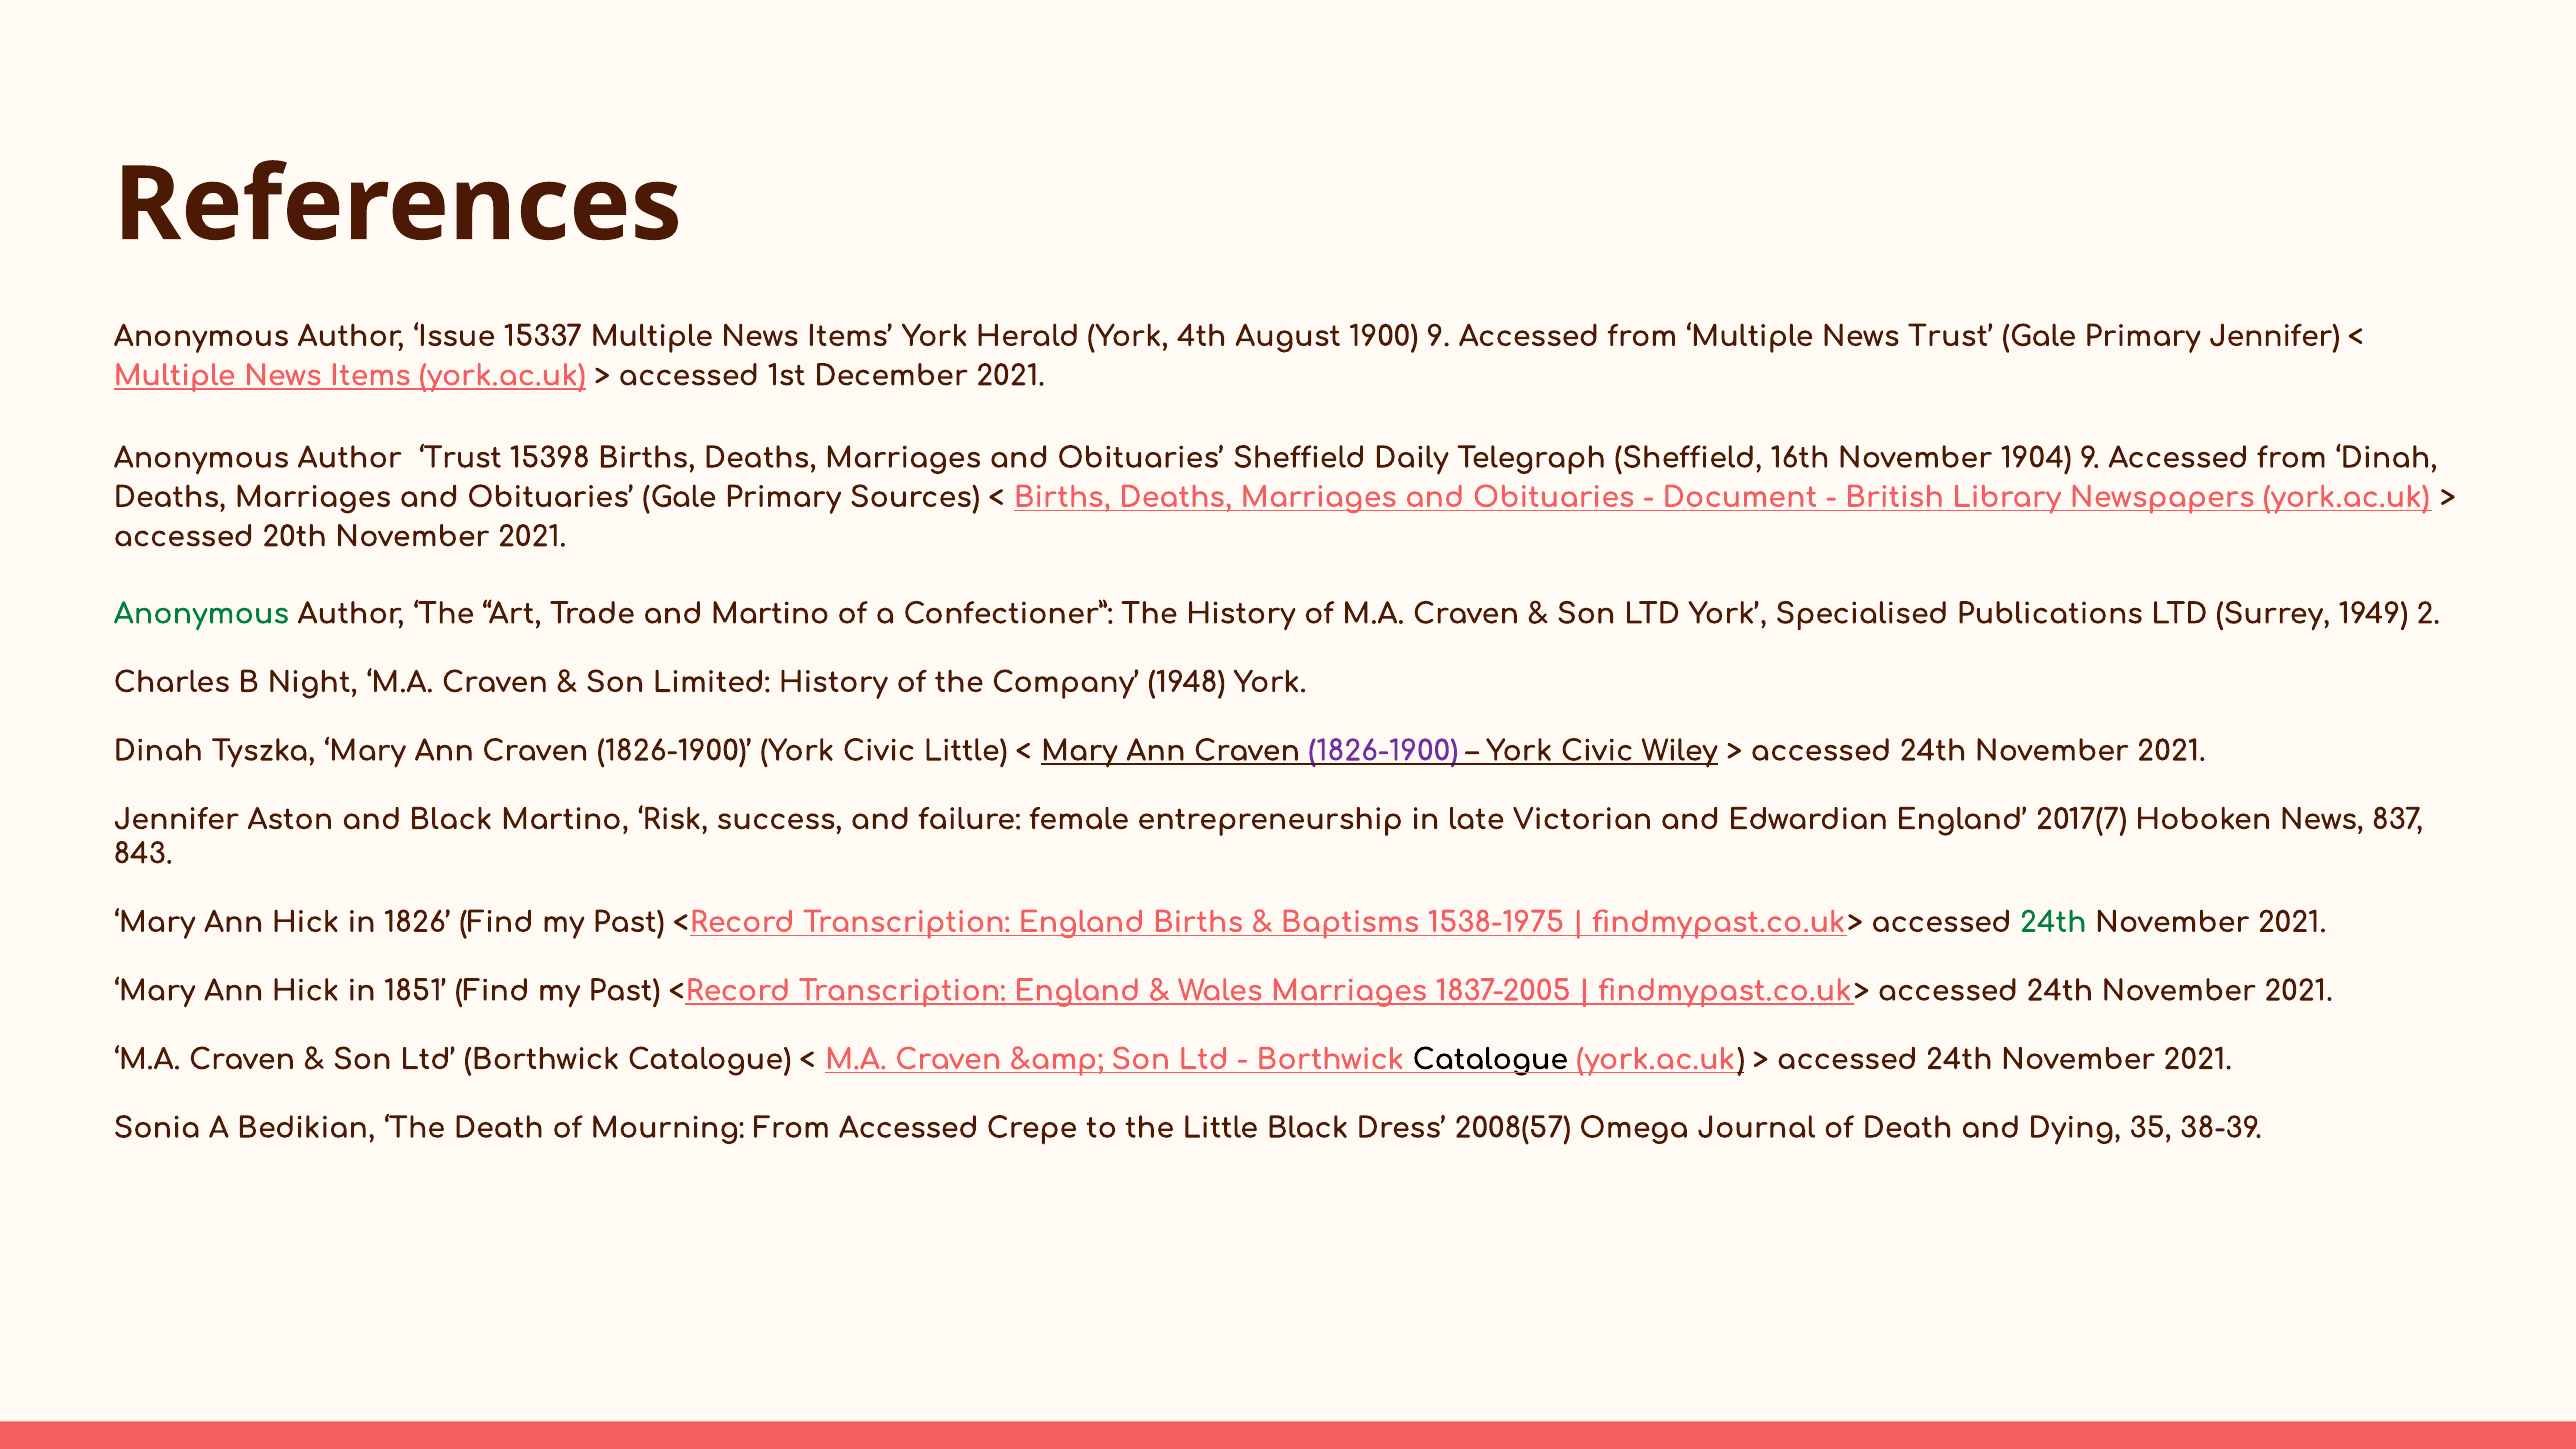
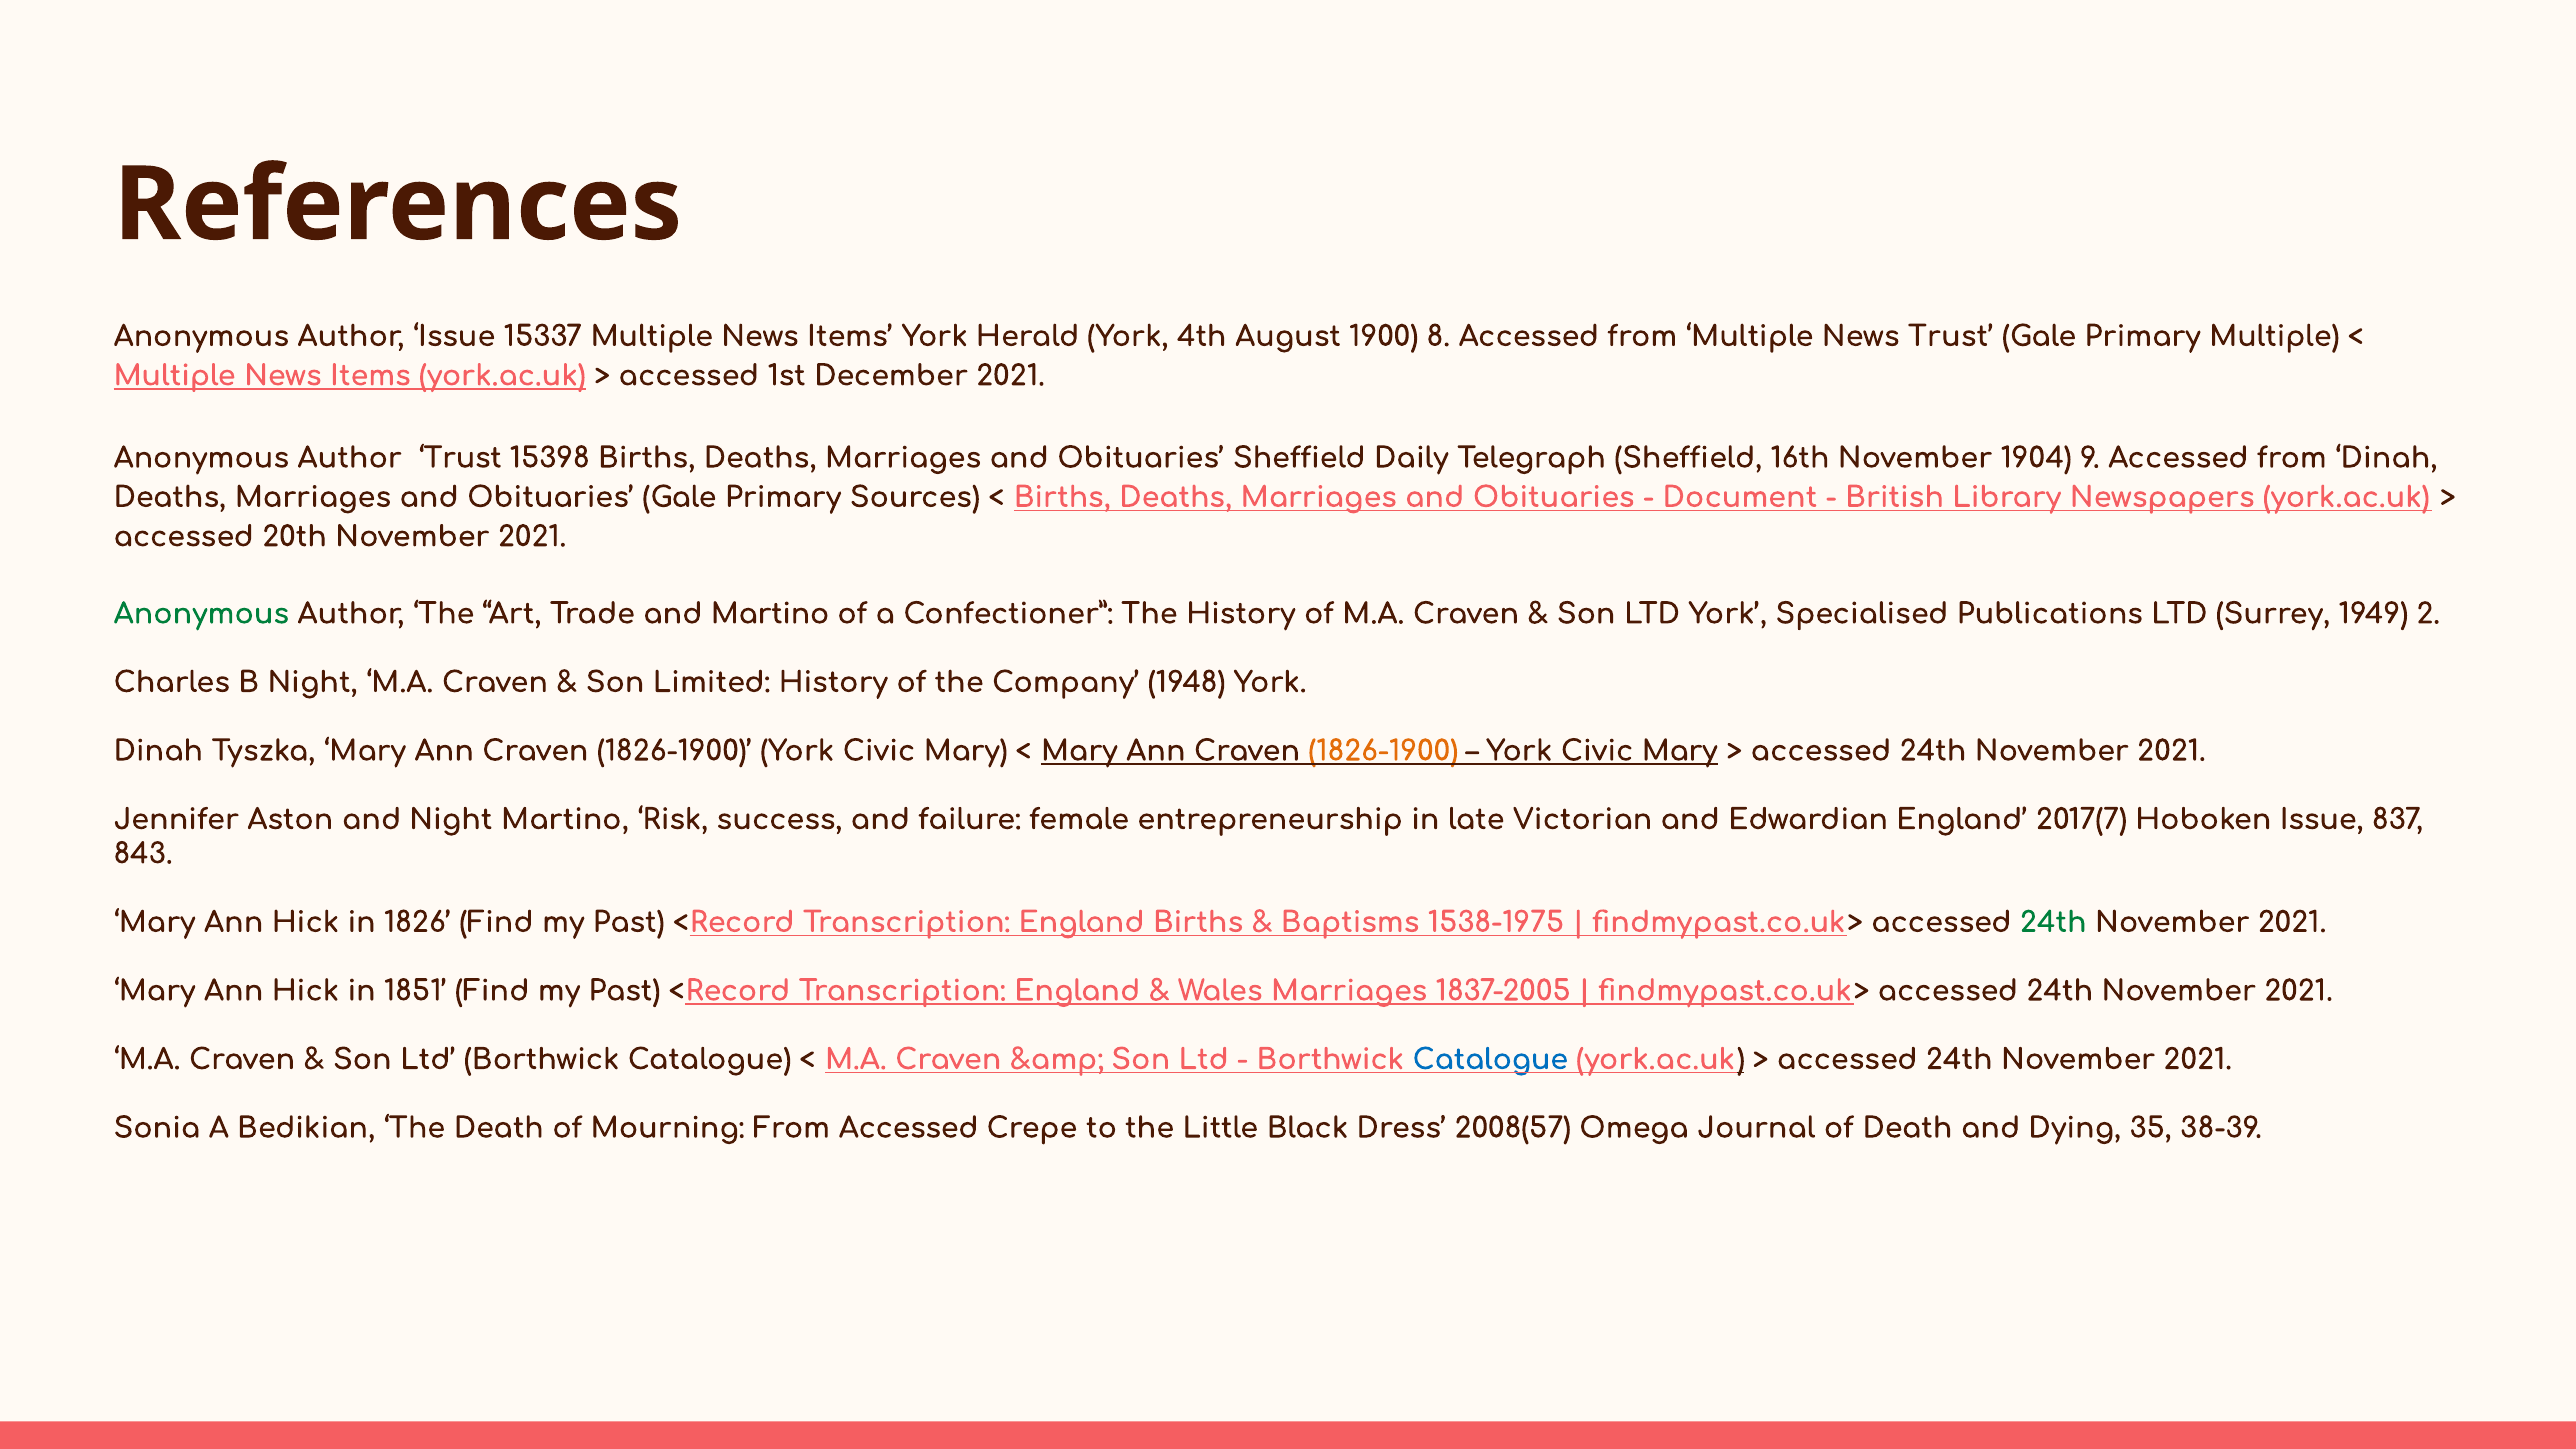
1900 9: 9 -> 8 (1438, 337)
Primary Jennifer: Jennifer -> Multiple (2274, 337)
1826-1900 York Civic Little: Little -> Mary (966, 751)
1826-1900 colour: purple -> orange (1383, 751)
Wiley: Wiley -> Mary (1680, 751)
and Black: Black -> Night (451, 820)
Hoboken News: News -> Issue (2322, 820)
Catalogue colour: black -> blue (1490, 1060)
